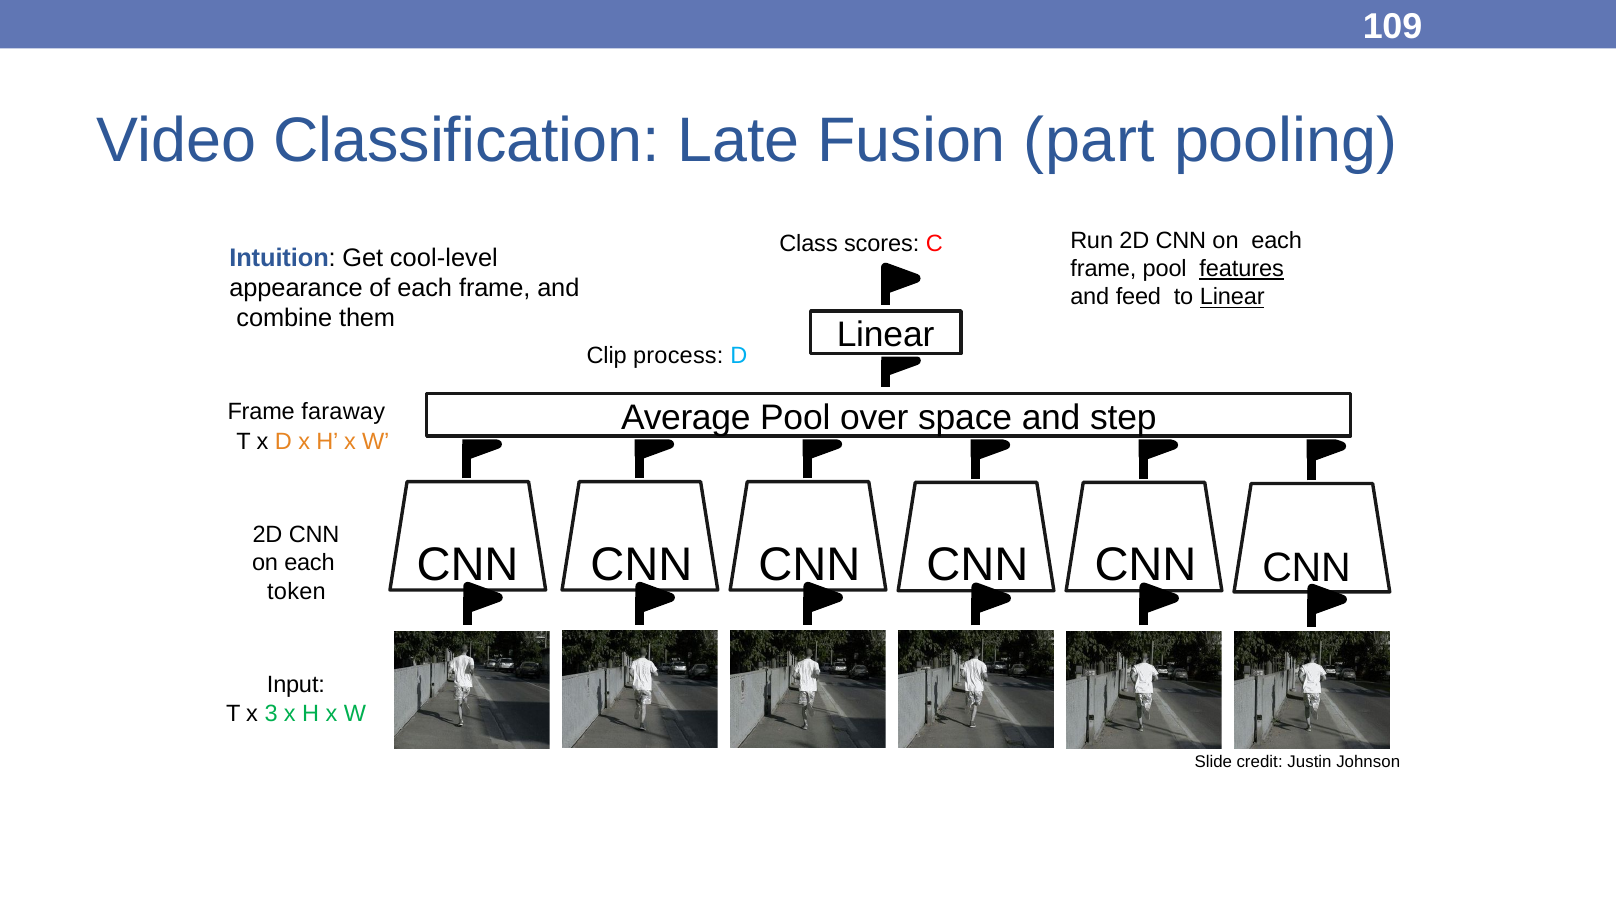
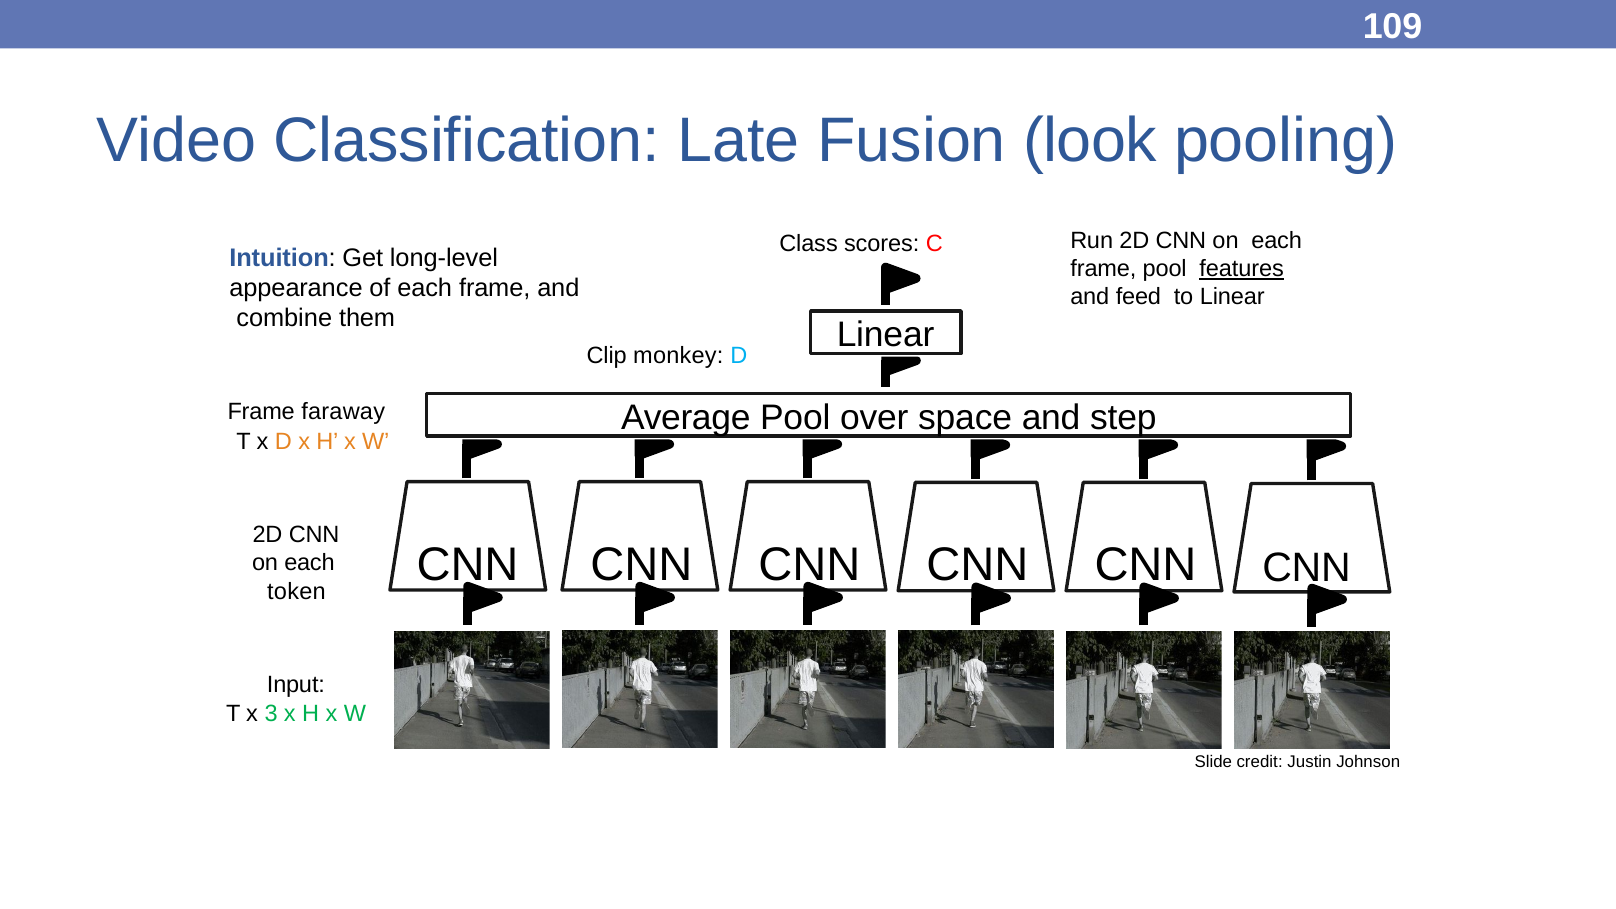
part: part -> look (1090, 141)
cool-level: cool-level -> long-level (444, 258)
Linear underline: present -> none (1232, 297)
process: process -> monkey (678, 356)
